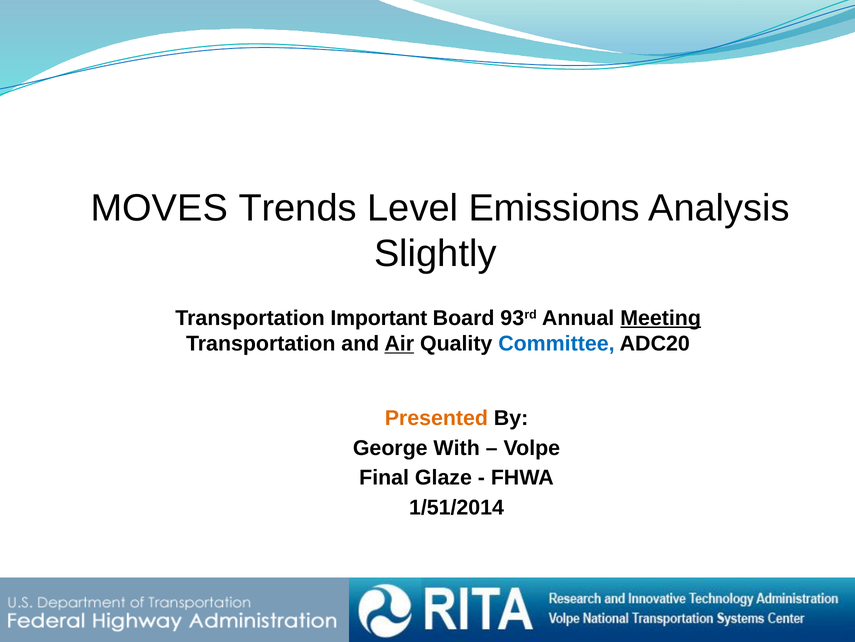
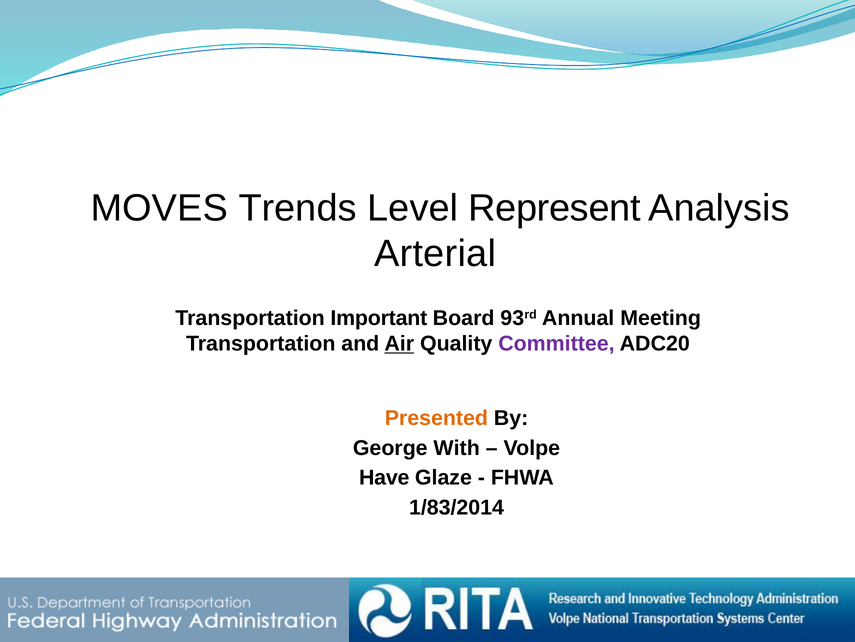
Emissions: Emissions -> Represent (554, 208)
Slightly: Slightly -> Arterial (435, 253)
Meeting underline: present -> none (661, 318)
Committee colour: blue -> purple (556, 343)
Final: Final -> Have (384, 477)
1/51/2014: 1/51/2014 -> 1/83/2014 (457, 507)
